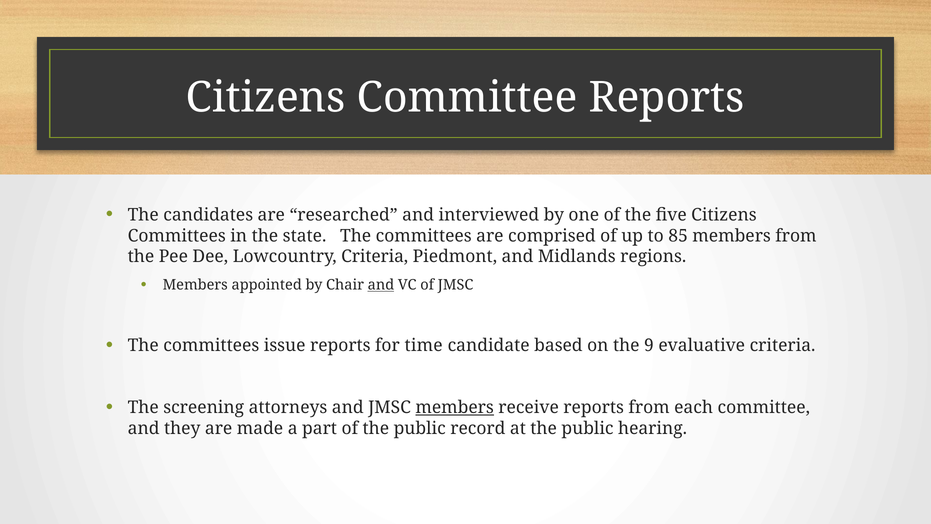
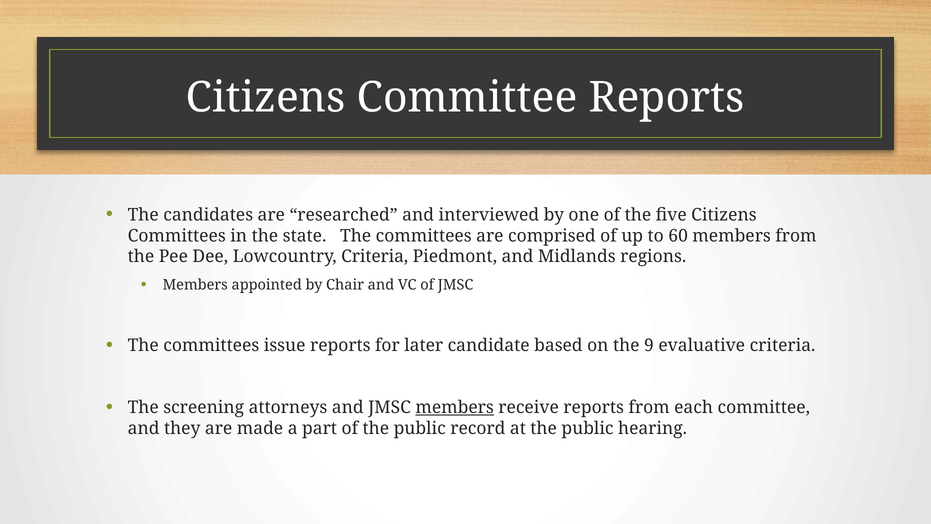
85: 85 -> 60 (678, 236)
and underline: present -> none (381, 285)
time: time -> later (424, 345)
